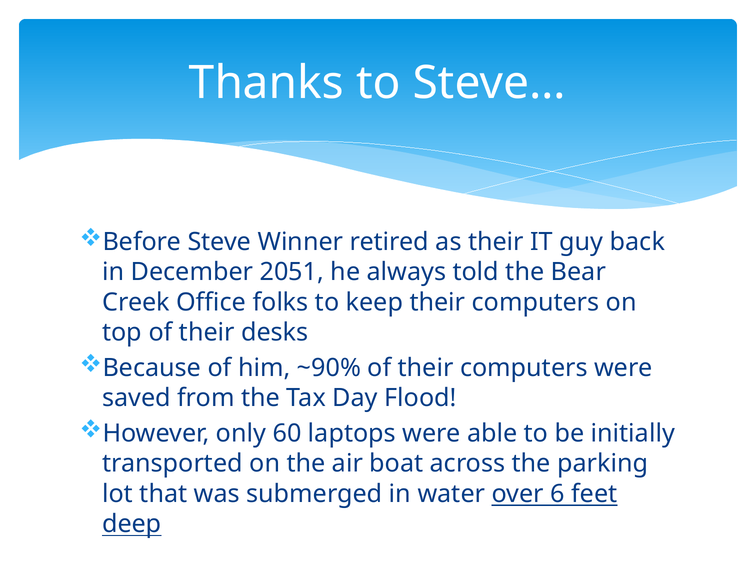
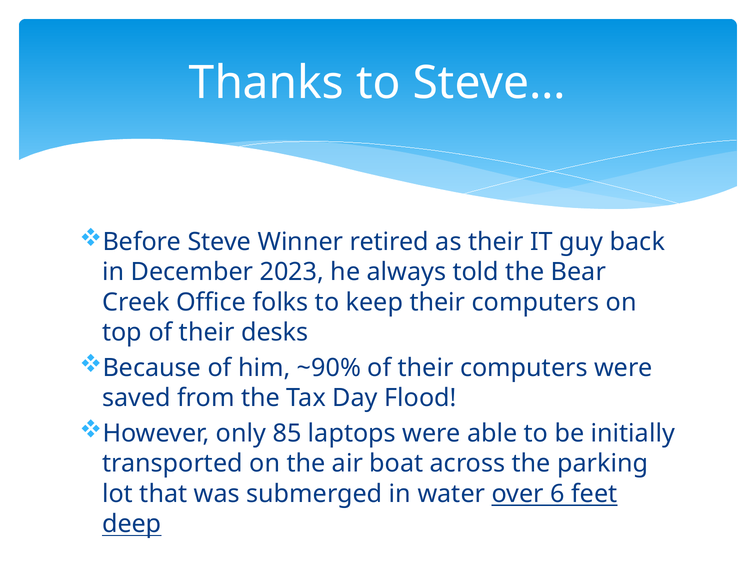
2051: 2051 -> 2023 (292, 272)
60: 60 -> 85 (287, 433)
